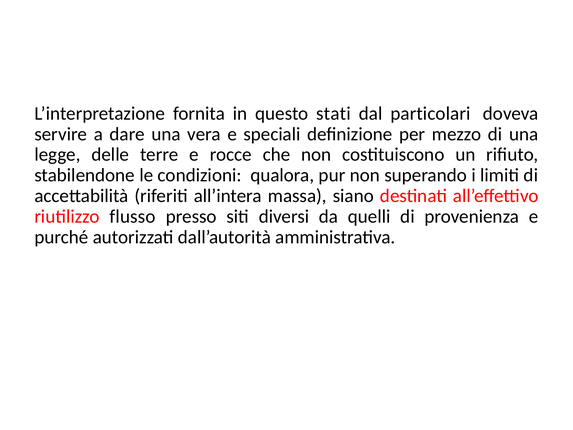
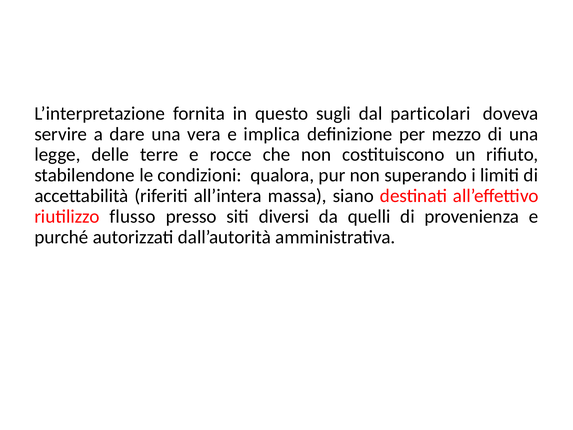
stati: stati -> sugli (334, 113)
speciali: speciali -> implica (272, 134)
